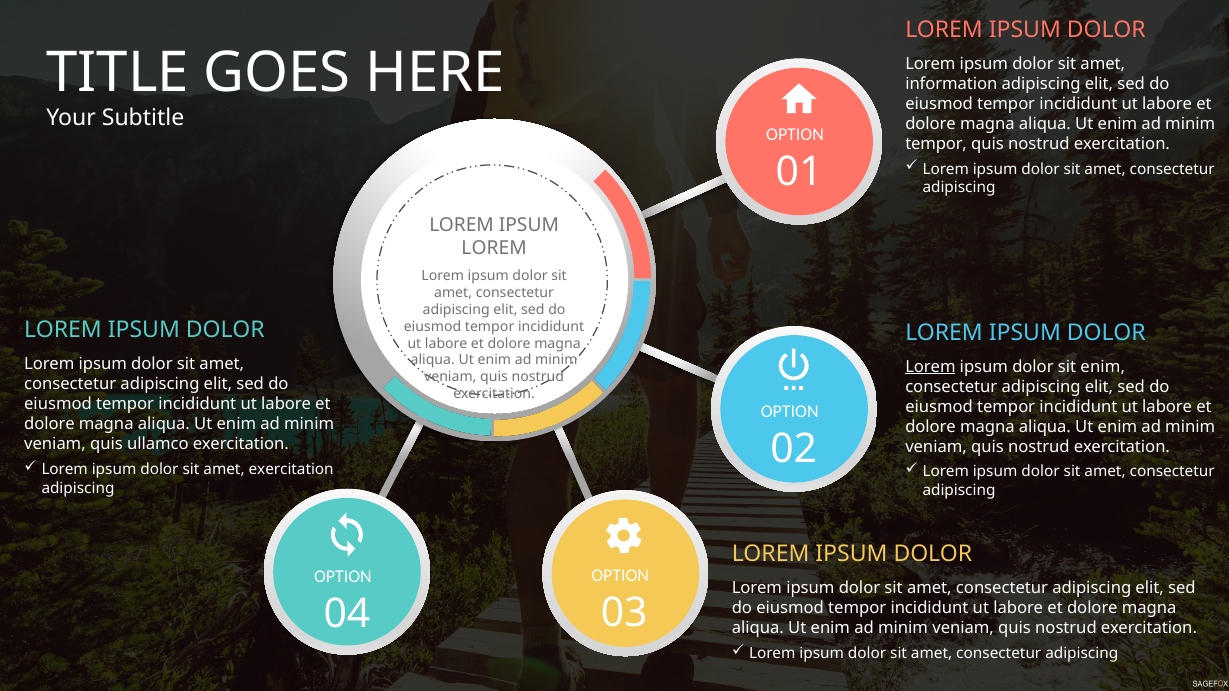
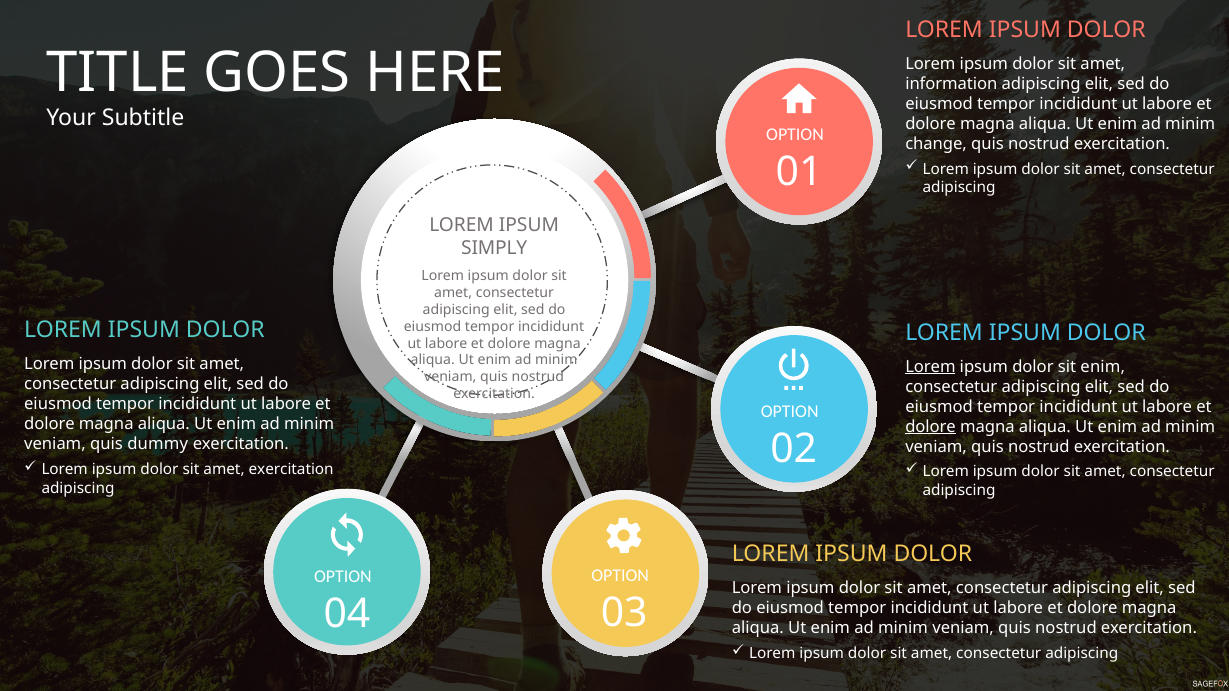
tempor: tempor -> change (936, 144)
LOREM: LOREM -> SIMPLY (494, 249)
dolore underline: none -> present (931, 427)
ullamco: ullamco -> dummy (158, 445)
